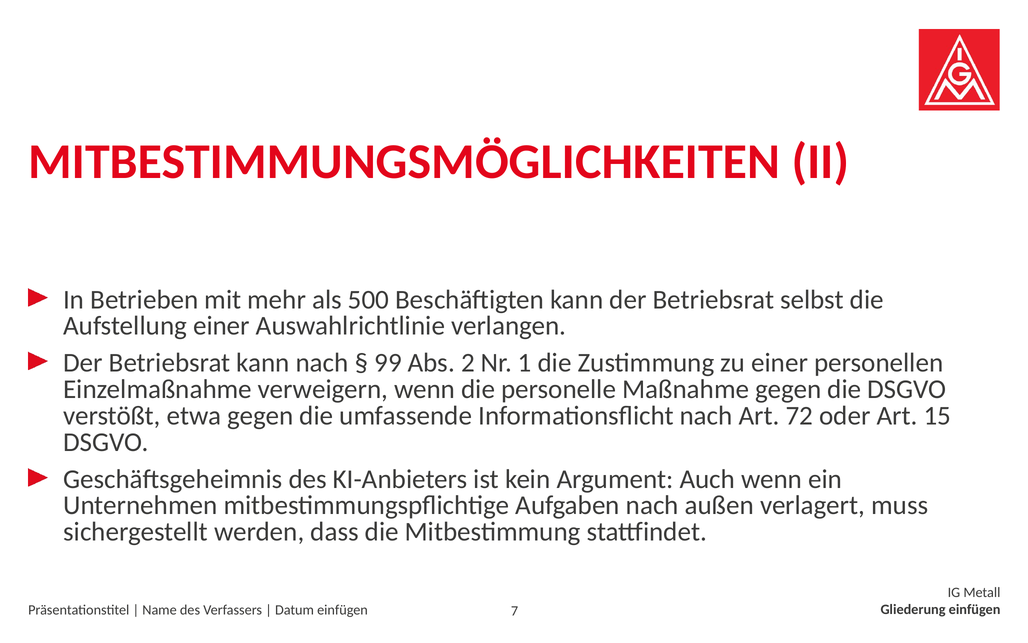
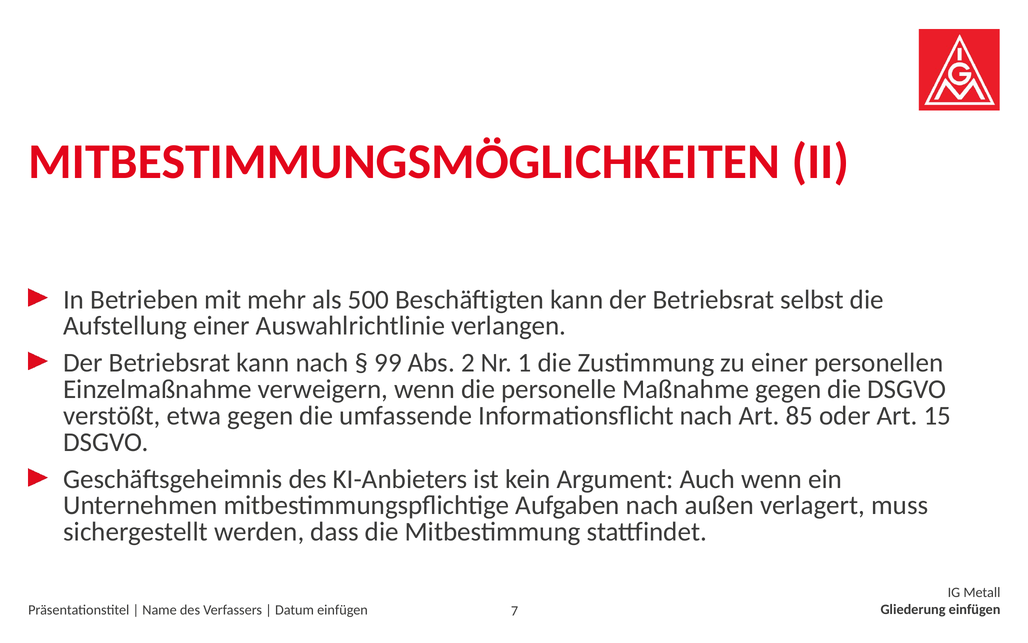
72: 72 -> 85 (799, 415)
